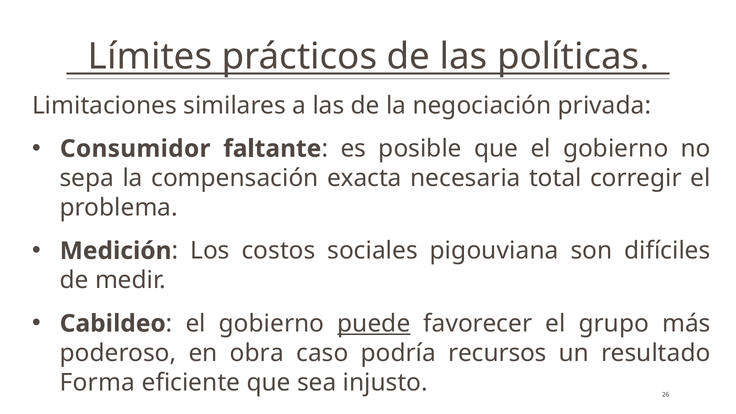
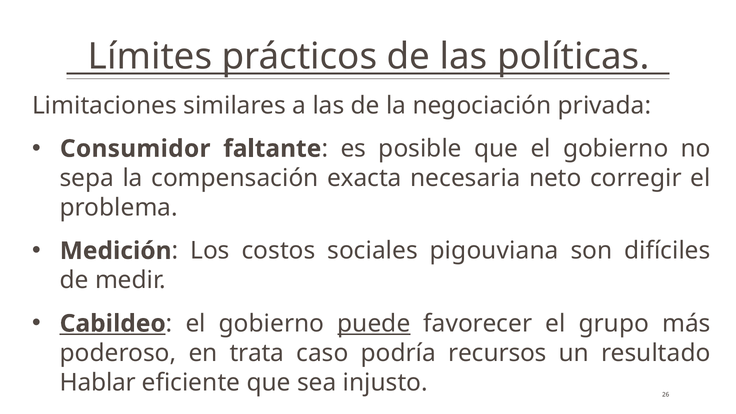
total: total -> neto (555, 178)
Cabildeo underline: none -> present (113, 324)
obra: obra -> trata (257, 353)
Forma: Forma -> Hablar (98, 382)
